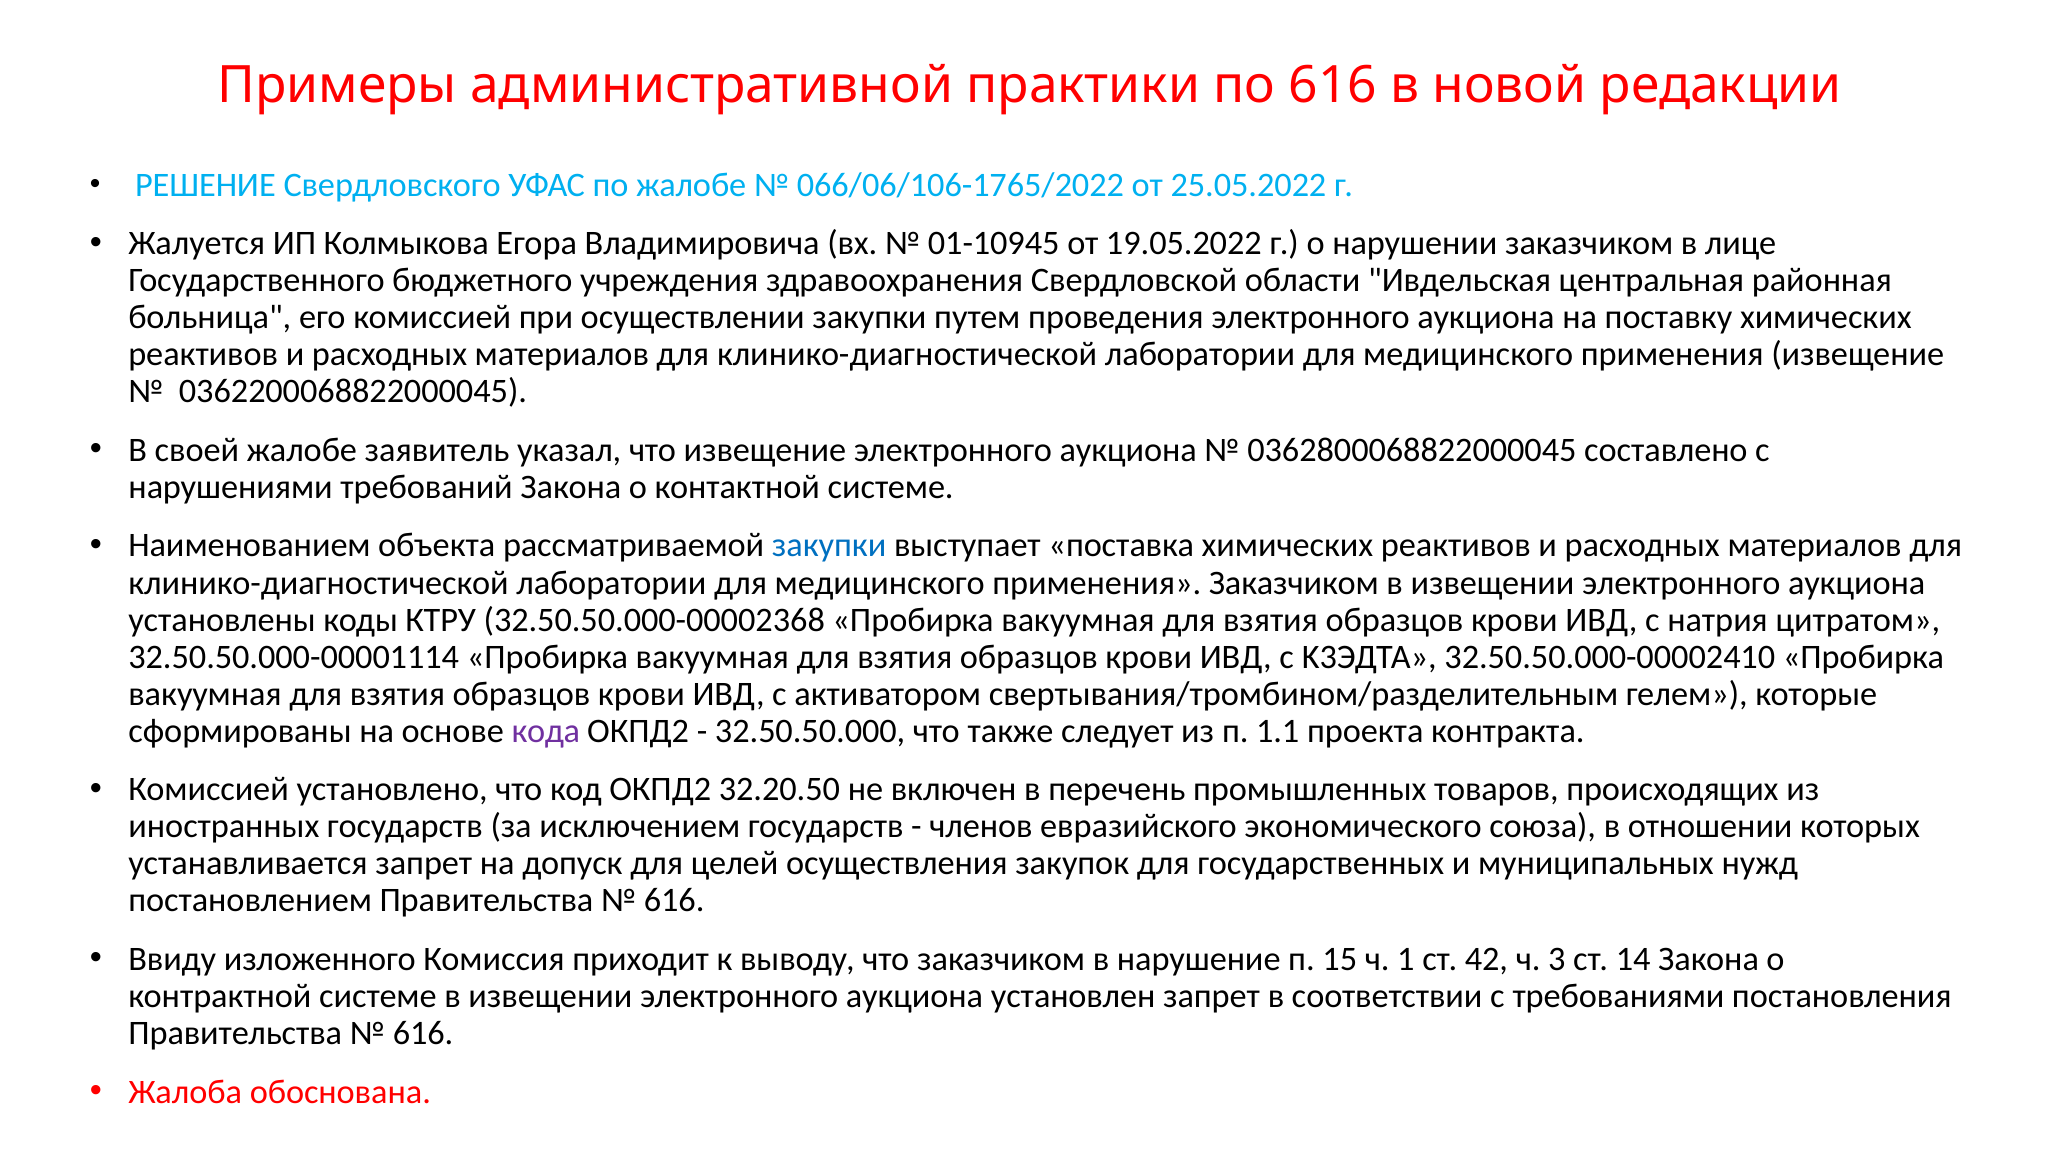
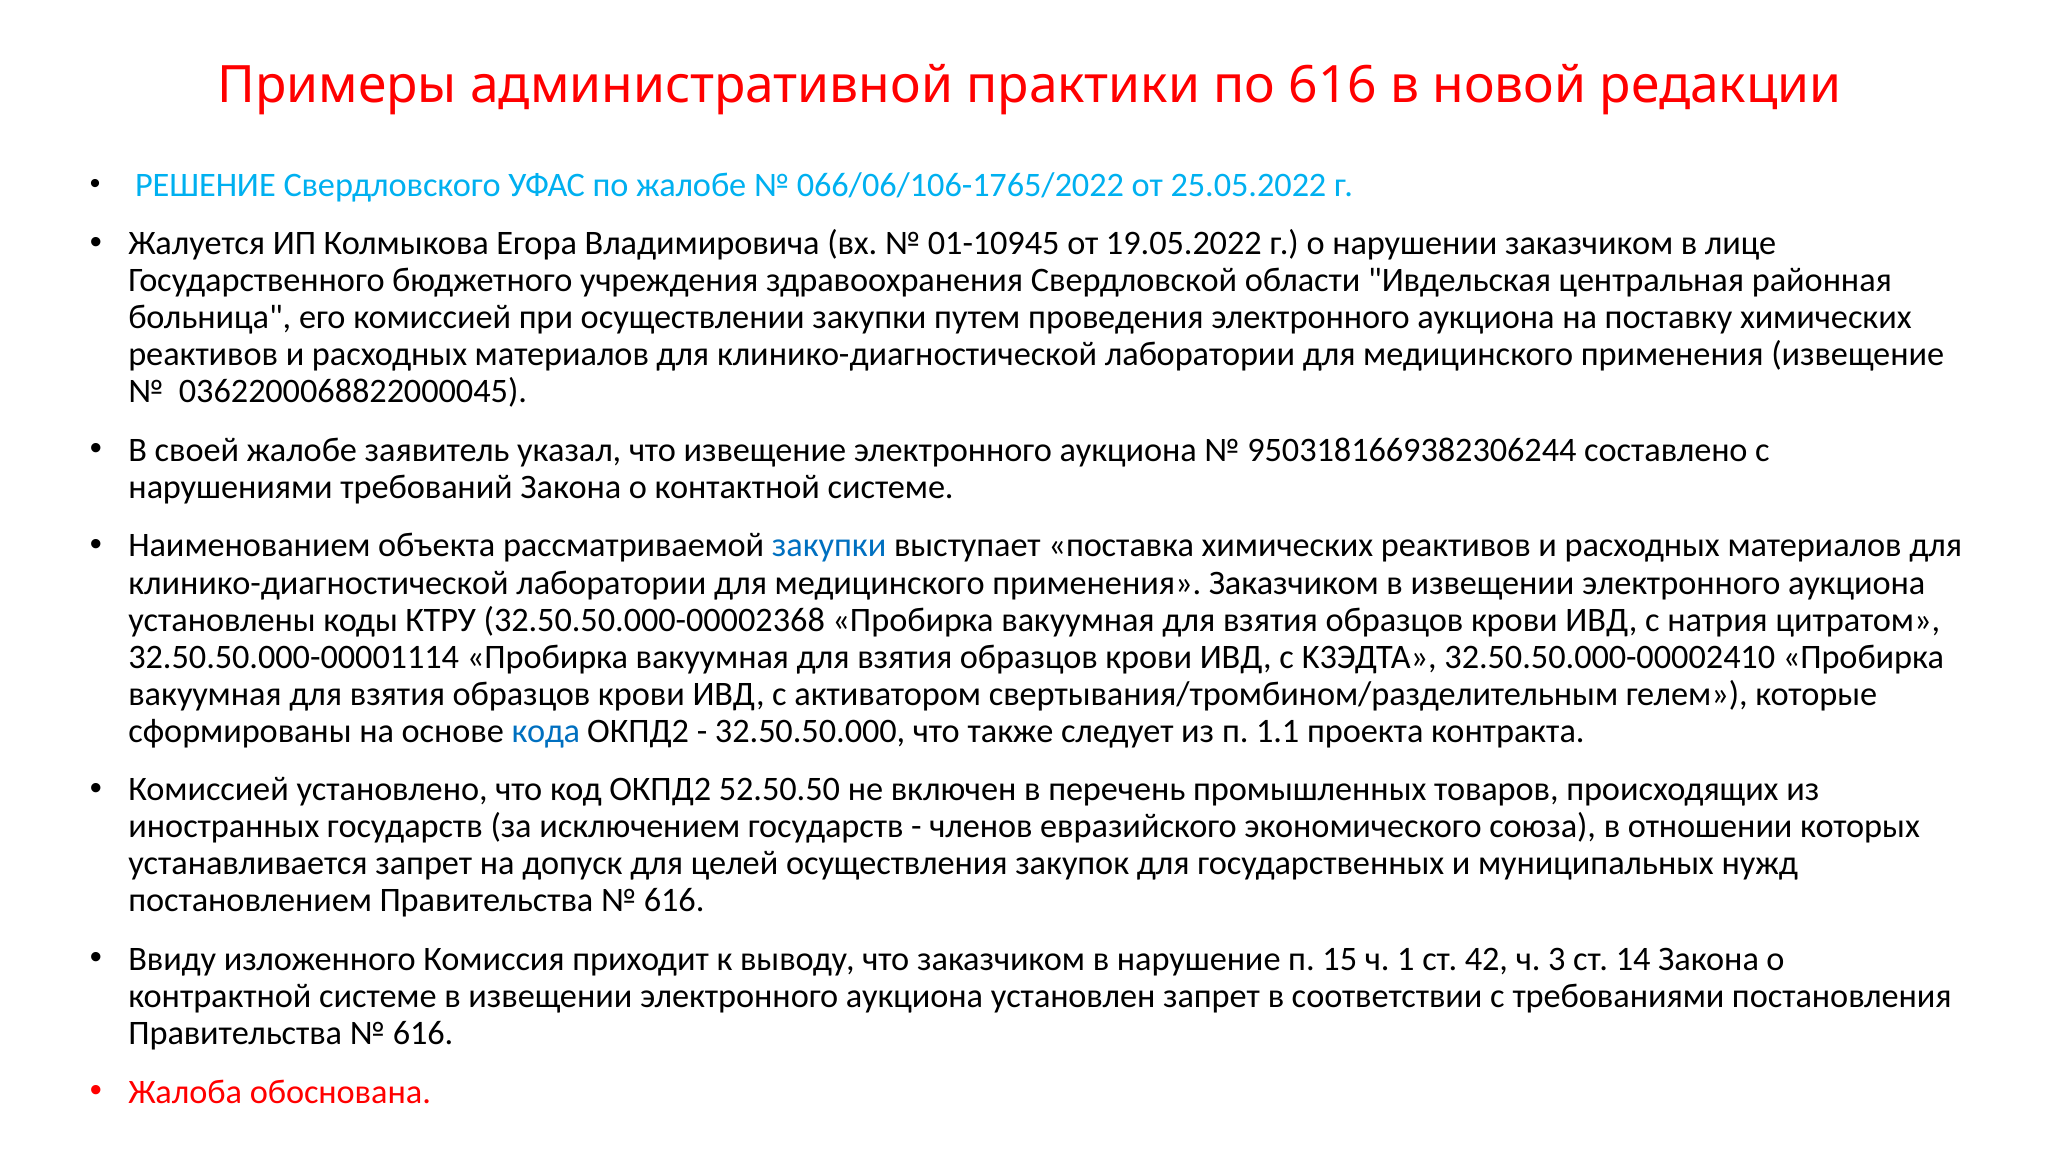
0362800068822000045: 0362800068822000045 -> 9503181669382306244 (1412, 450)
кода colour: purple -> blue (546, 731)
32.20.50: 32.20.50 -> 52.50.50 (779, 789)
